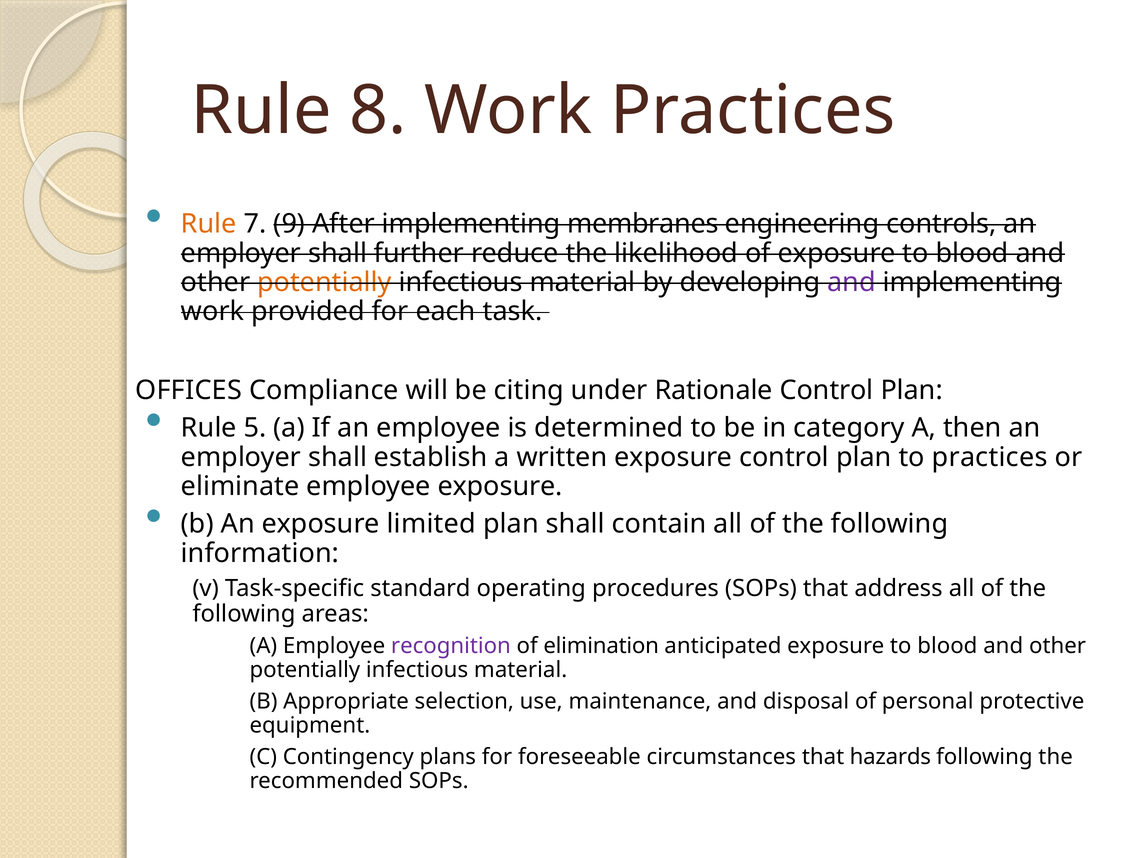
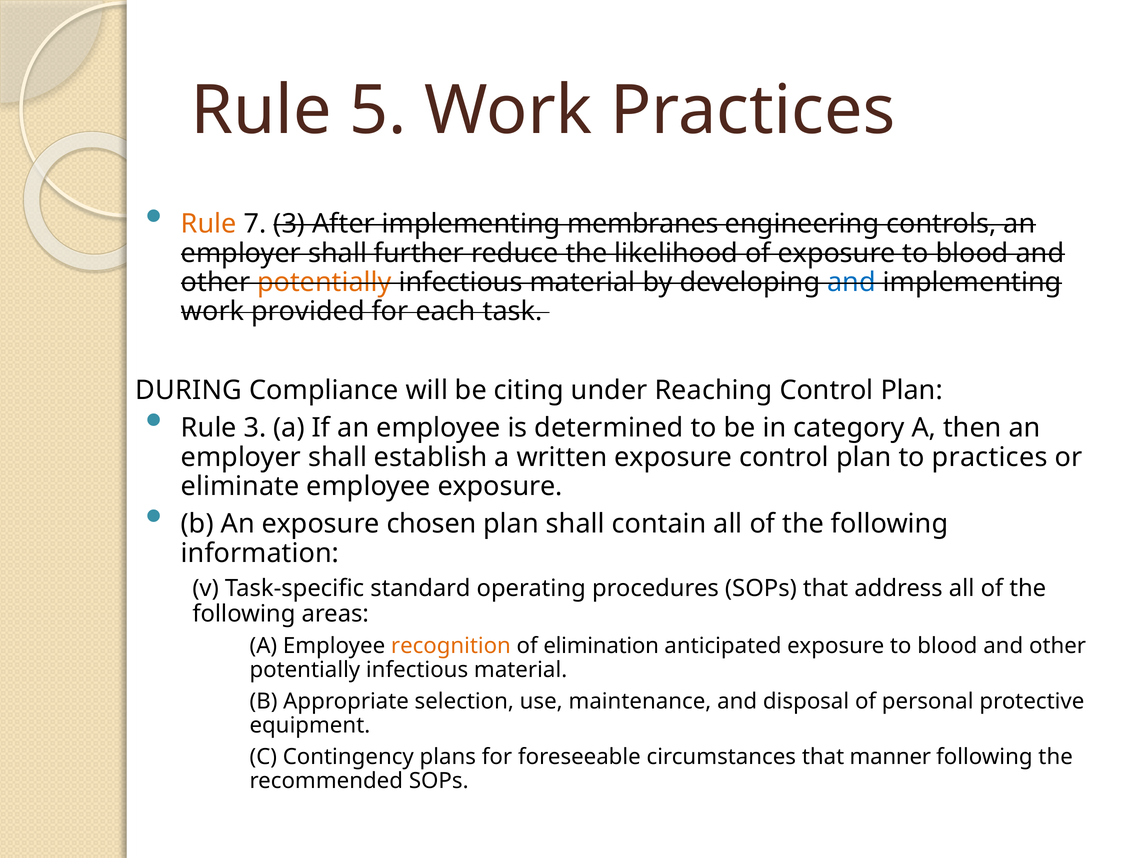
8: 8 -> 5 (378, 111)
7 9: 9 -> 3 (289, 224)
and colour: purple -> blue (851, 282)
OFFICES: OFFICES -> DURING (189, 390)
Rationale: Rationale -> Reaching (713, 390)
Rule 5: 5 -> 3 (255, 428)
limited: limited -> chosen (431, 524)
recognition colour: purple -> orange (451, 646)
hazards: hazards -> manner (890, 757)
